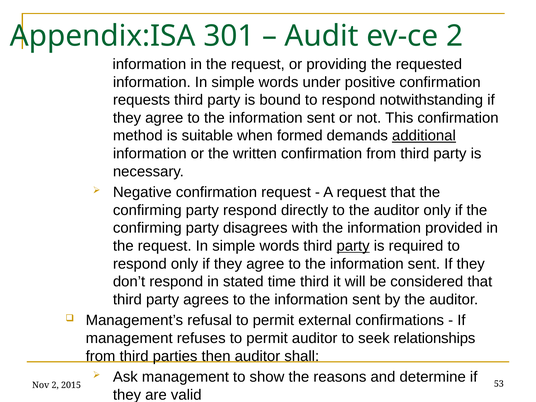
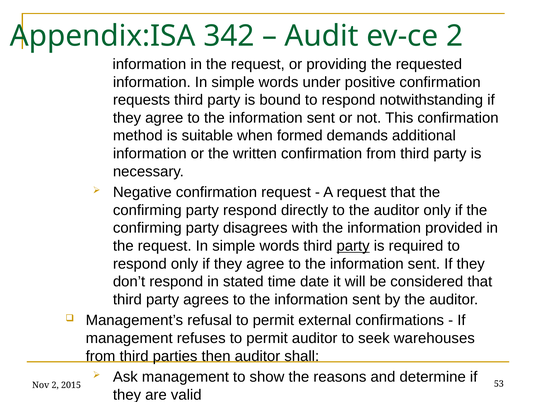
301: 301 -> 342 (229, 36)
additional underline: present -> none (424, 136)
time third: third -> date (315, 282)
relationships: relationships -> warehouses (434, 338)
